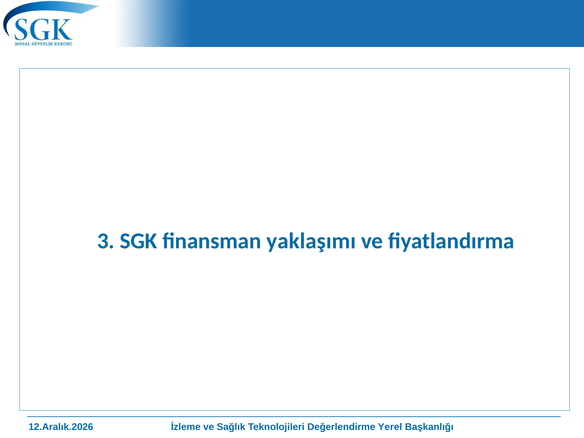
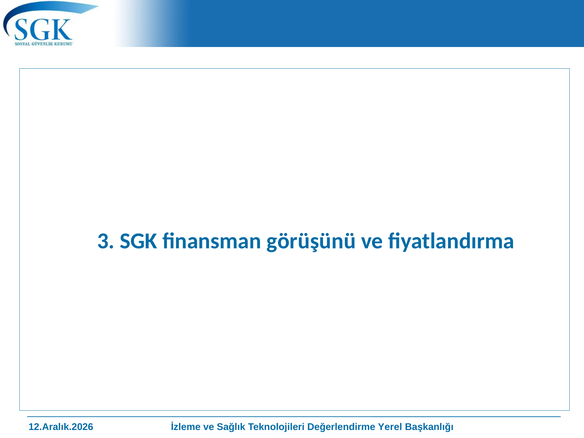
yaklaşımı: yaklaşımı -> görüşünü (311, 241)
